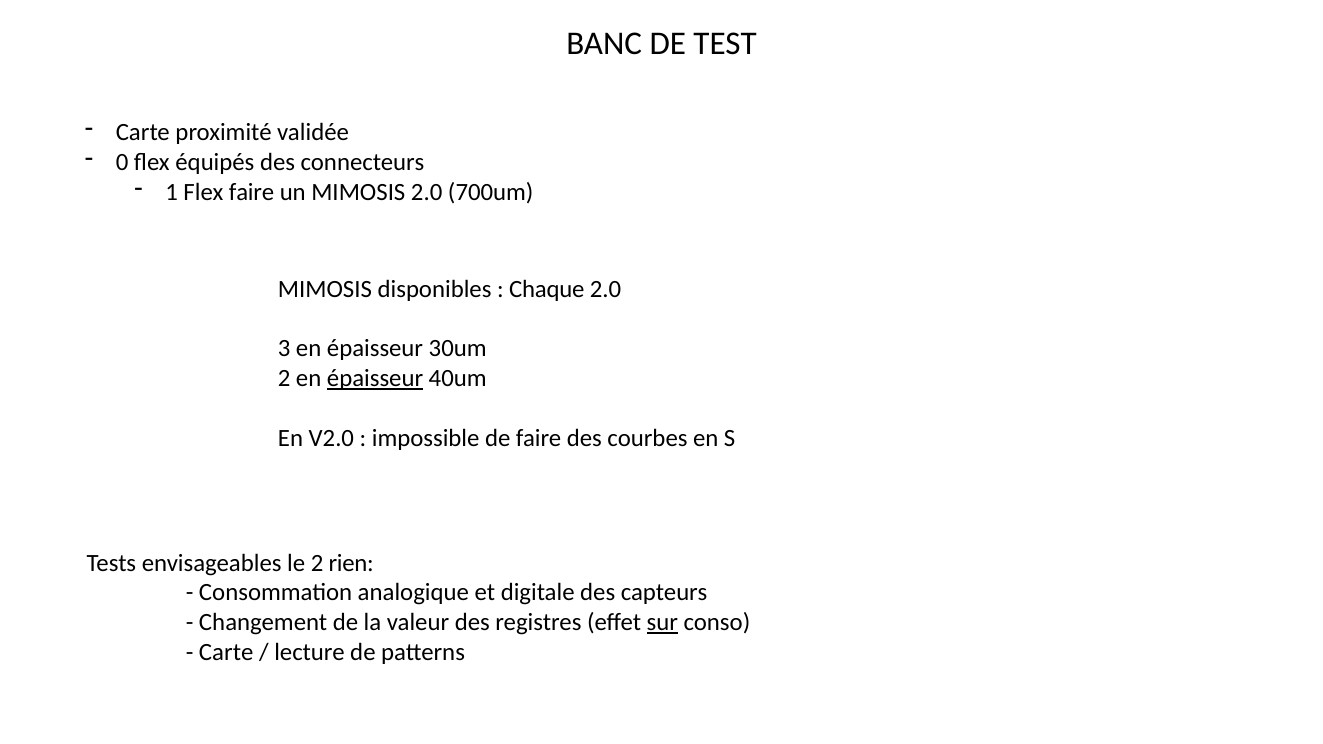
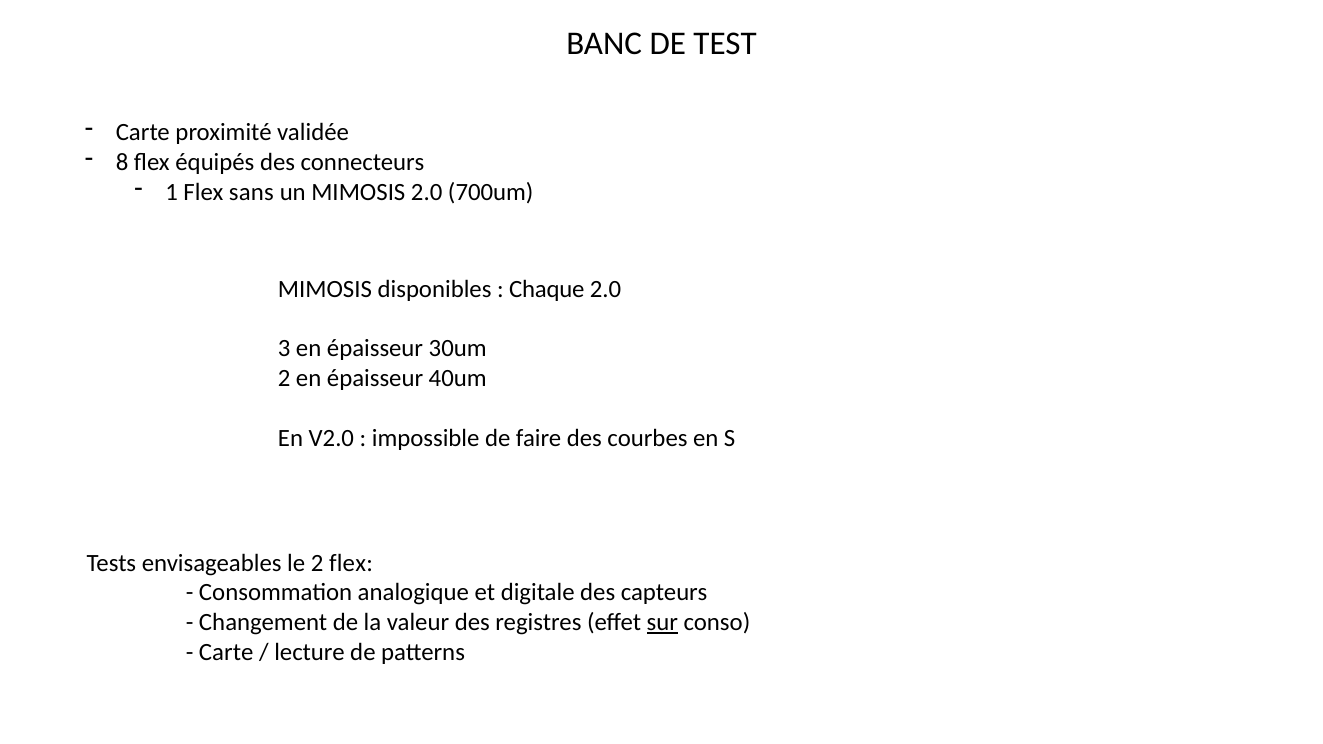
0: 0 -> 8 (122, 162)
Flex faire: faire -> sans (251, 192)
épaisseur underline: present -> none (375, 378)
2 rien: rien -> flex (351, 563)
